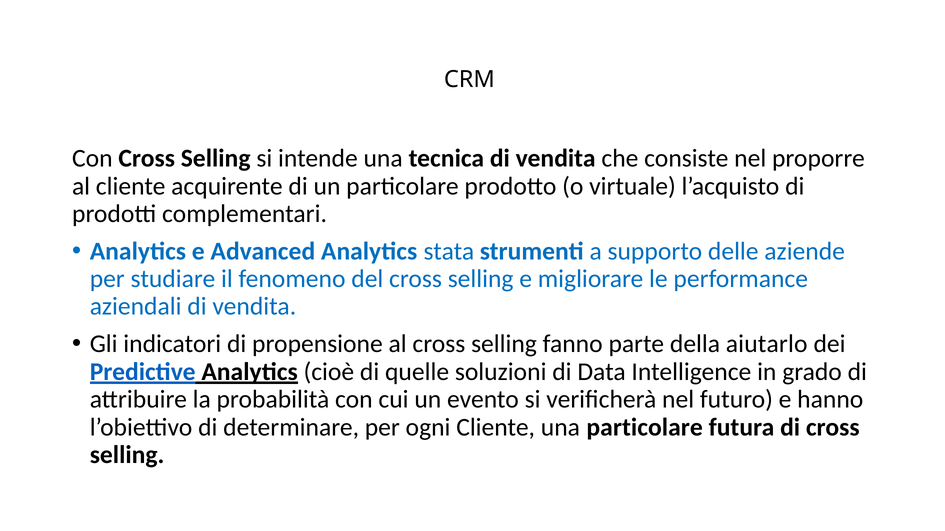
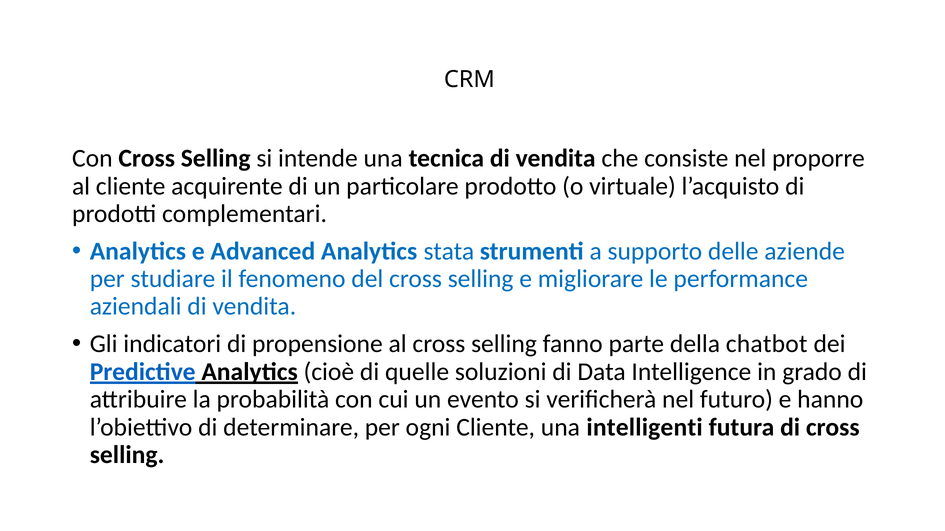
aiutarlo: aiutarlo -> chatbot (767, 344)
una particolare: particolare -> intelligenti (645, 428)
